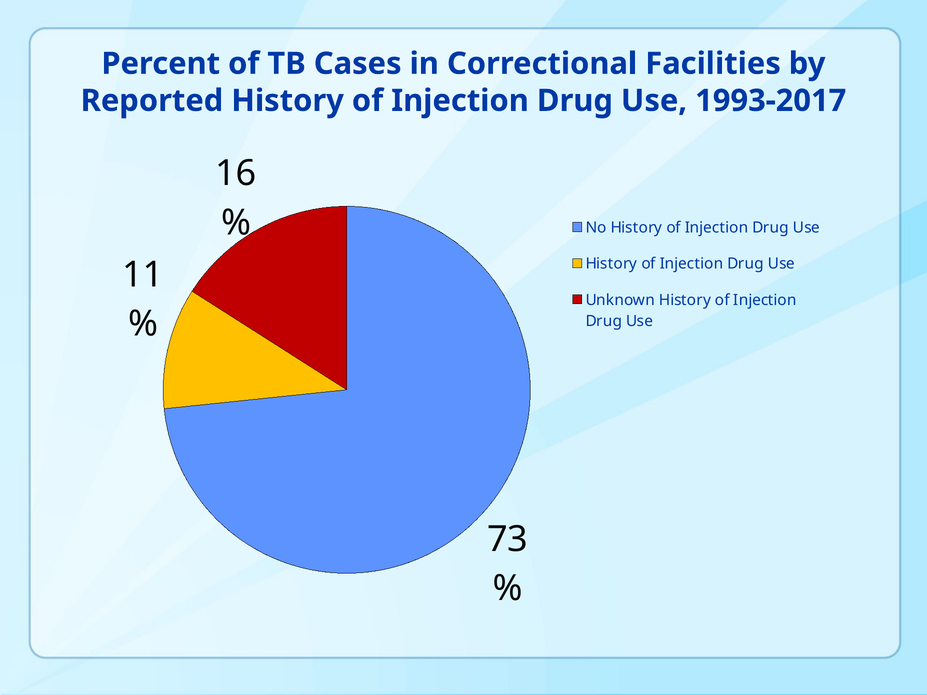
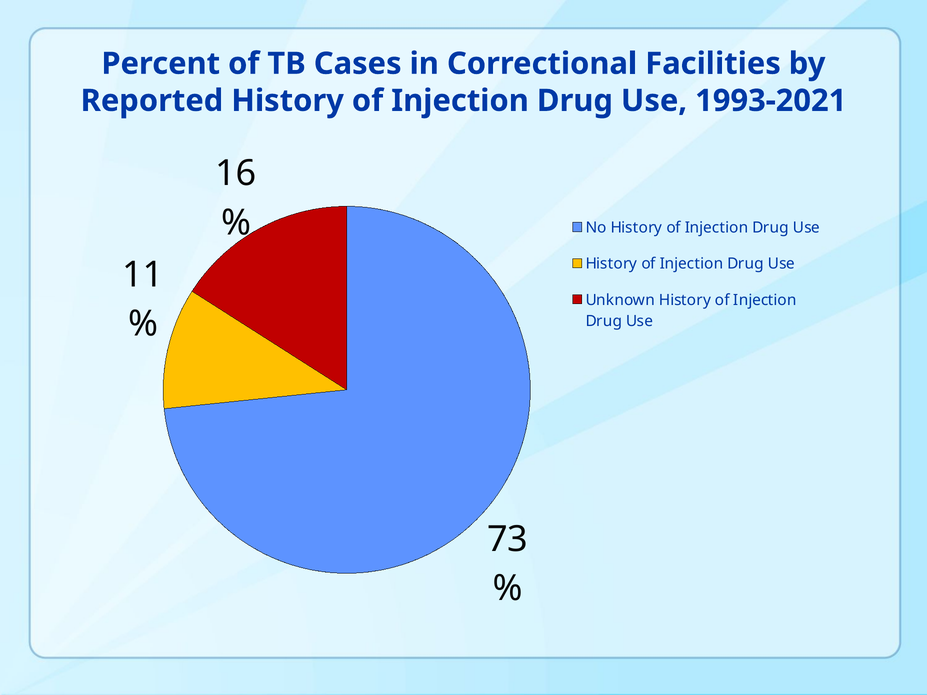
1993-2017: 1993-2017 -> 1993-2021 (771, 101)
